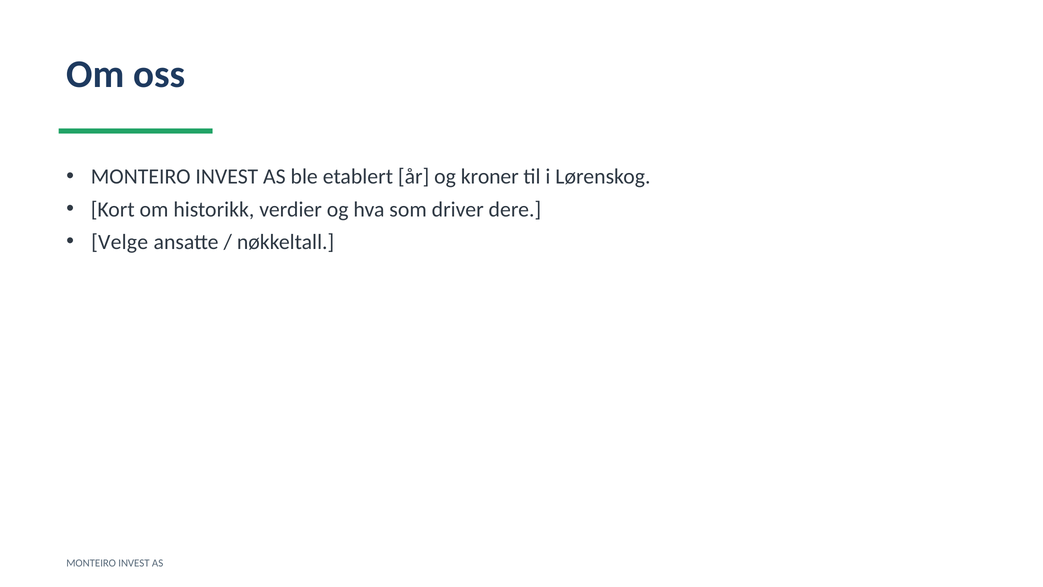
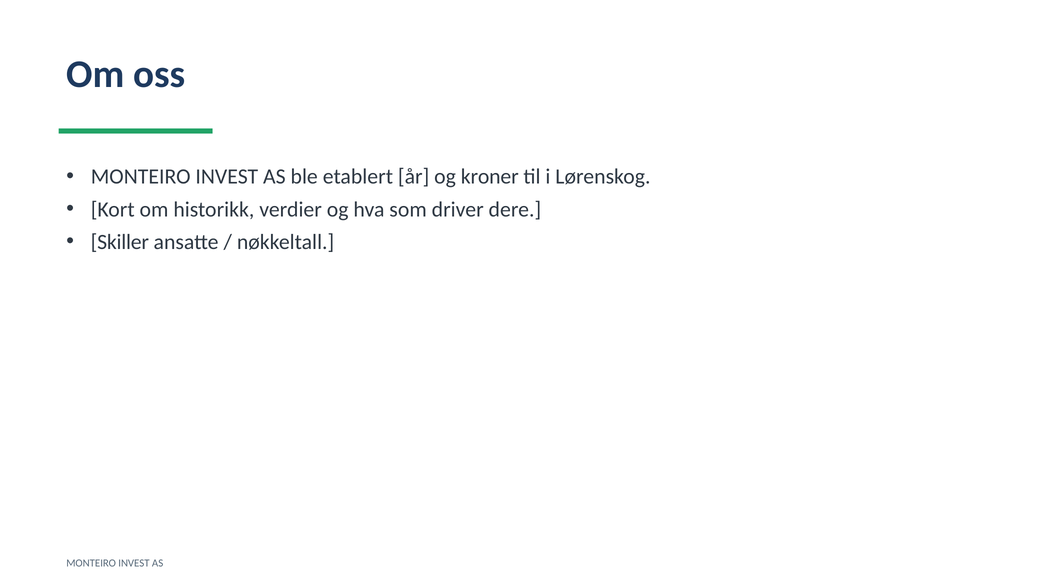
Velge: Velge -> Skiller (120, 242)
